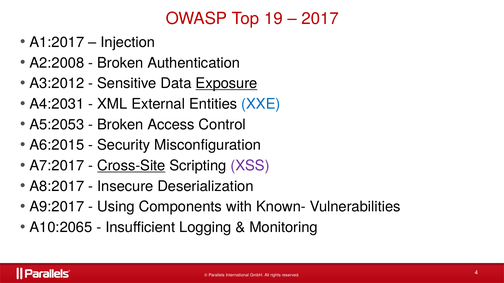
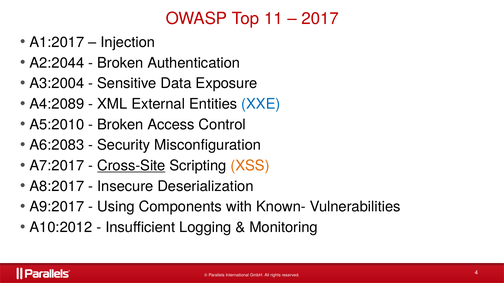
19: 19 -> 11 (273, 19)
A2:2008: A2:2008 -> A2:2044 (57, 63)
A3:2012: A3:2012 -> A3:2004 (57, 84)
Exposure underline: present -> none (227, 84)
A4:2031: A4:2031 -> A4:2089 (57, 104)
A5:2053: A5:2053 -> A5:2010 (57, 125)
A6:2015: A6:2015 -> A6:2083 (57, 145)
XSS colour: purple -> orange (250, 166)
A10:2065: A10:2065 -> A10:2012 (61, 228)
